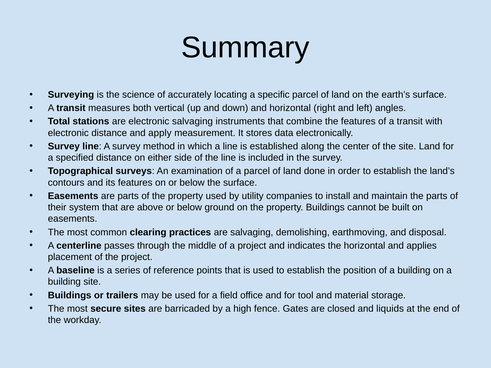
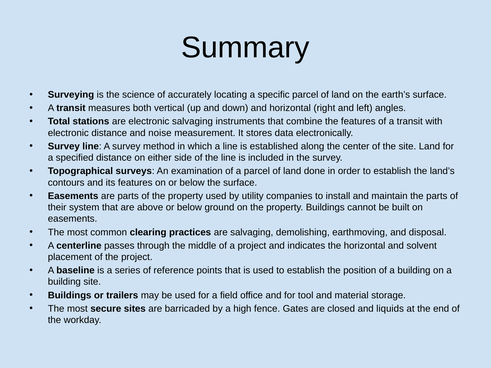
apply: apply -> noise (160, 133)
applies: applies -> solvent (422, 246)
